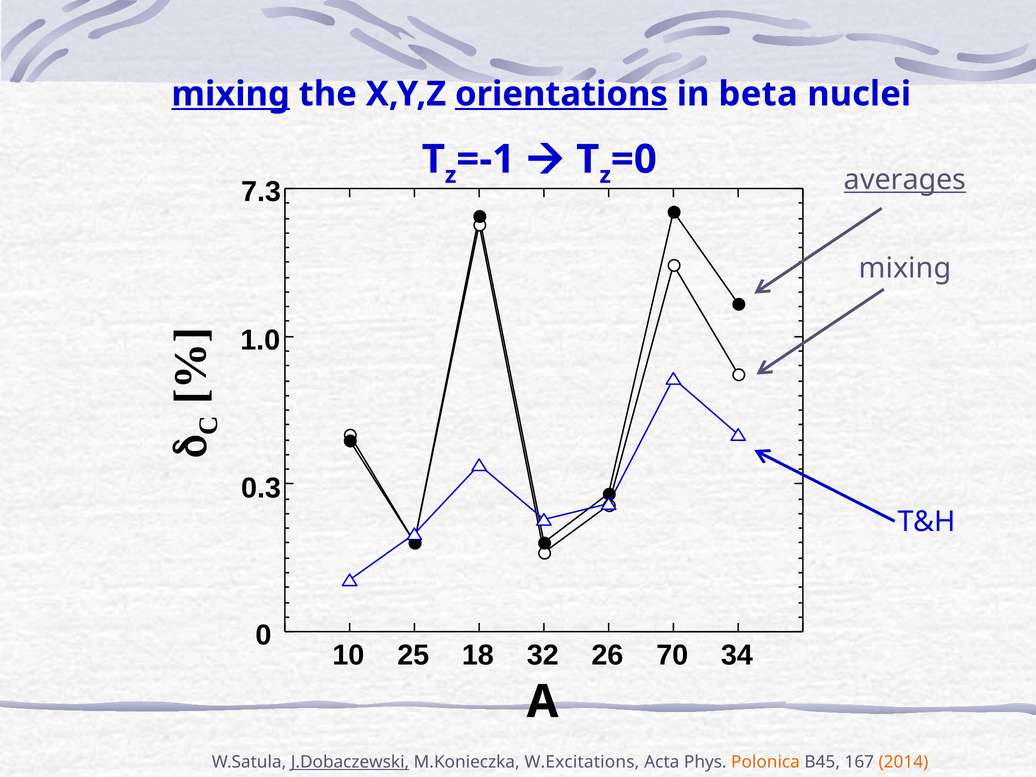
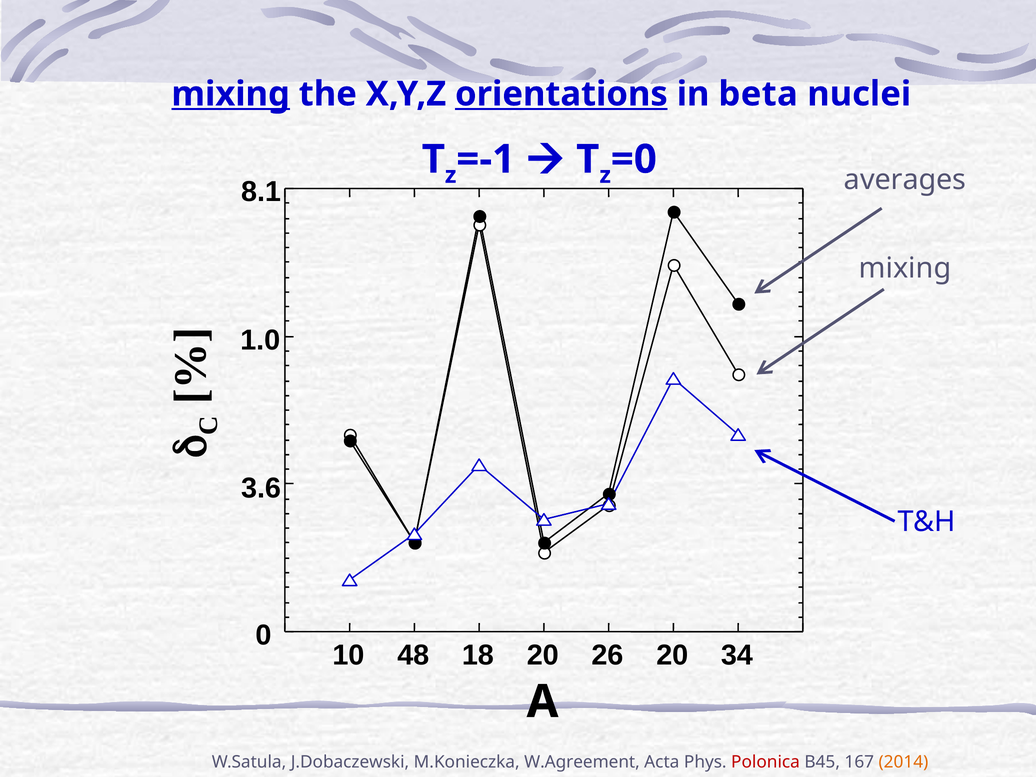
averages underline: present -> none (905, 180)
7.3: 7.3 -> 8.1 (261, 192)
0.3: 0.3 -> 3.6 (261, 488)
25: 25 -> 48 (413, 655)
18 32: 32 -> 20 (543, 655)
26 70: 70 -> 20 (672, 655)
J.Dobaczewski underline: present -> none (350, 762)
W.Excitations: W.Excitations -> W.Agreement (582, 762)
Polonica colour: orange -> red (766, 762)
